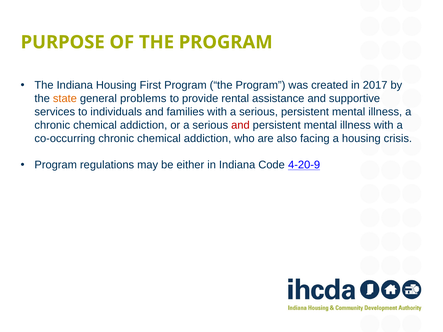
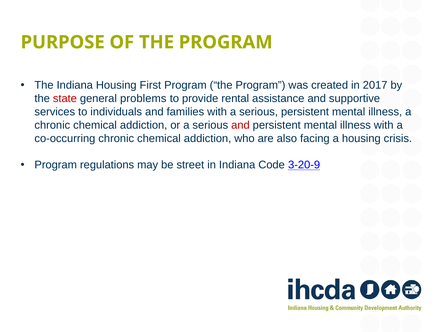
state colour: orange -> red (65, 99)
either: either -> street (190, 165)
4-20-9: 4-20-9 -> 3-20-9 (304, 165)
